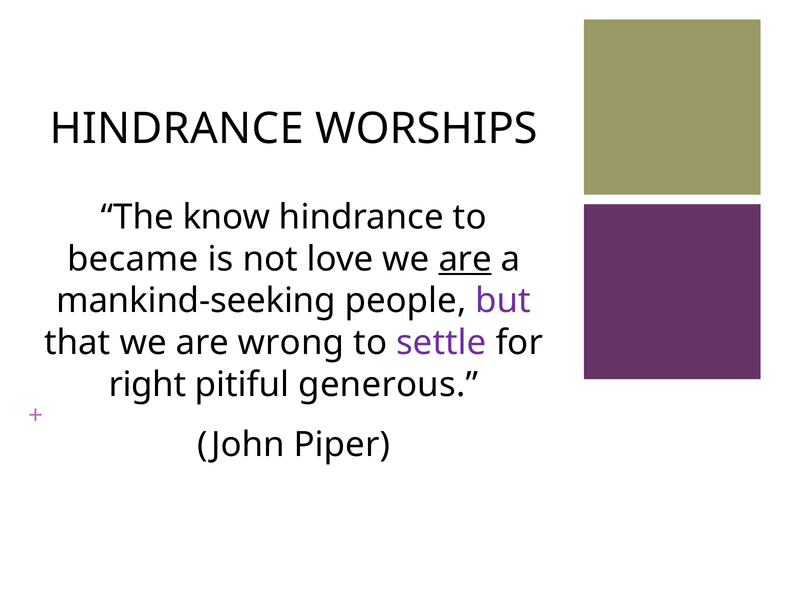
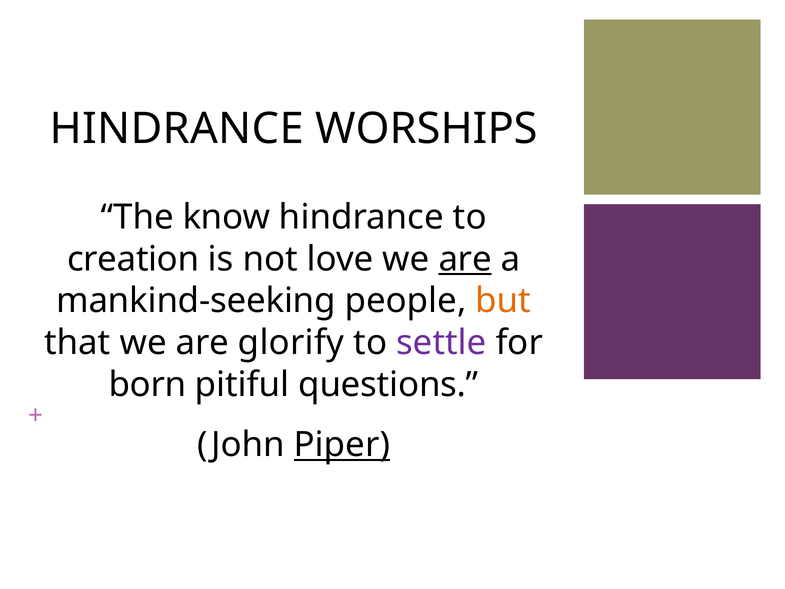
became: became -> creation (133, 259)
but colour: purple -> orange (503, 301)
wrong: wrong -> glorify (291, 343)
right: right -> born (147, 385)
generous: generous -> questions (388, 385)
Piper underline: none -> present (342, 445)
